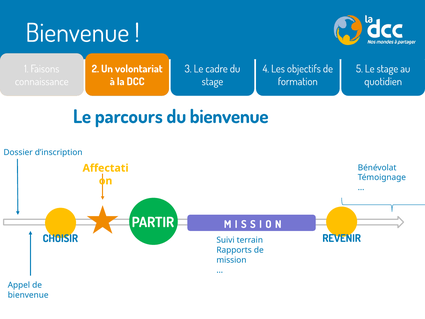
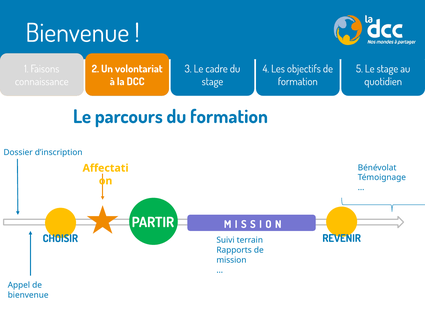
du bienvenue: bienvenue -> formation (229, 117)
